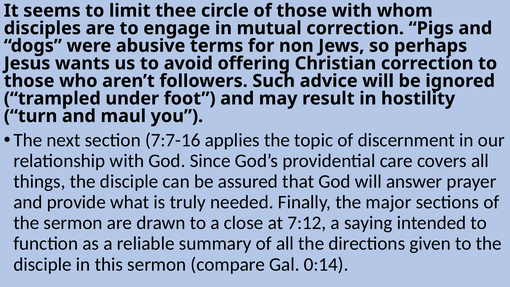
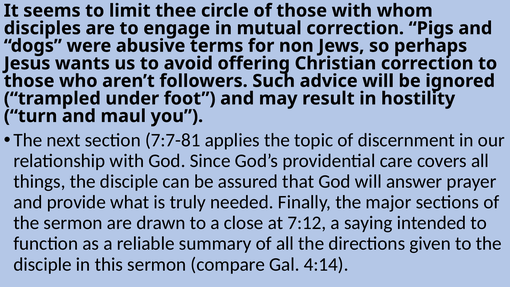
7:7-16: 7:7-16 -> 7:7-81 (173, 140)
0:14: 0:14 -> 4:14 (326, 264)
